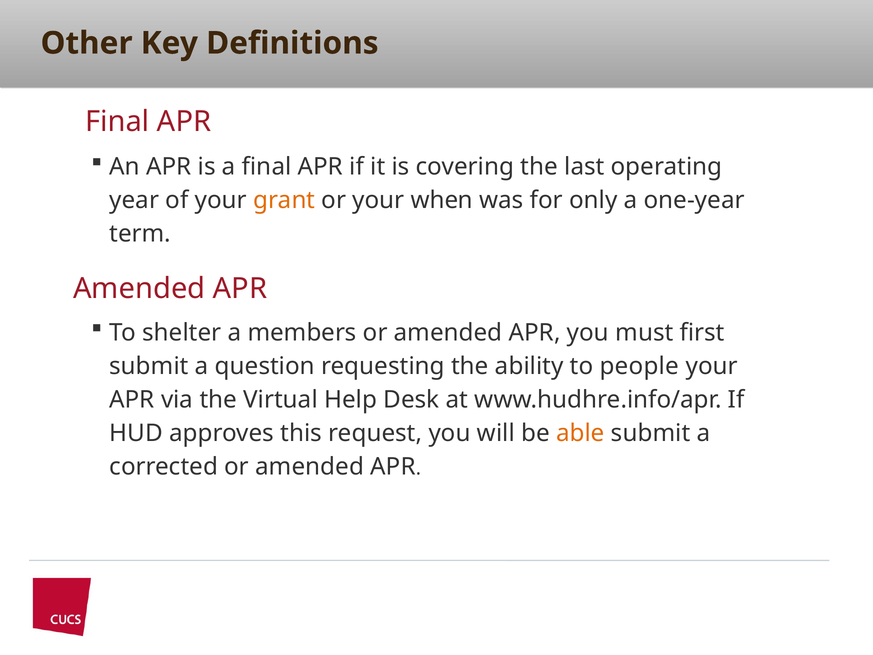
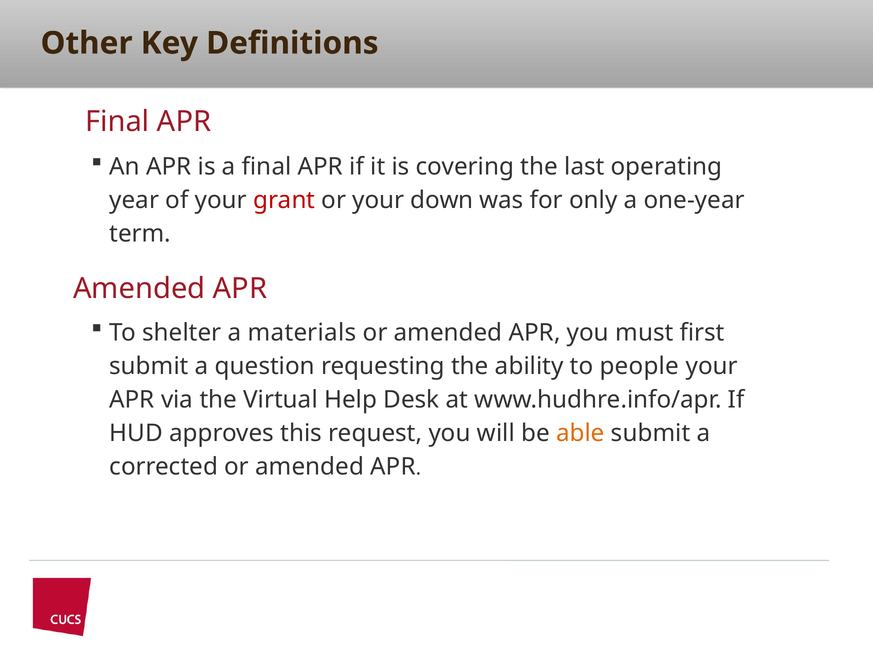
grant colour: orange -> red (284, 200)
when: when -> down (442, 200)
members: members -> materials (302, 333)
